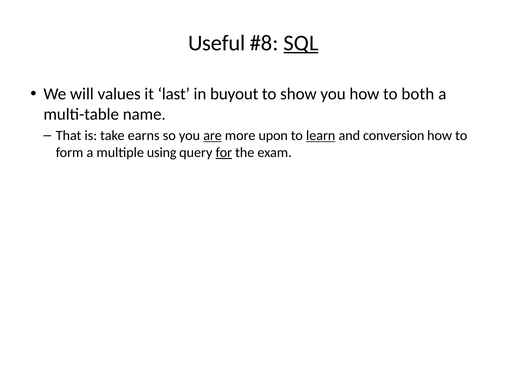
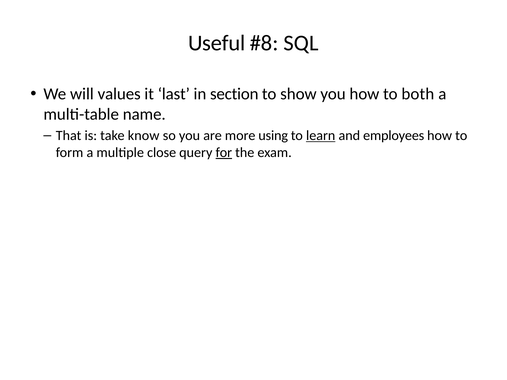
SQL underline: present -> none (301, 43)
buyout: buyout -> section (234, 94)
earns: earns -> know (144, 136)
are underline: present -> none (213, 136)
upon: upon -> using (273, 136)
conversion: conversion -> employees (394, 136)
using: using -> close (162, 153)
